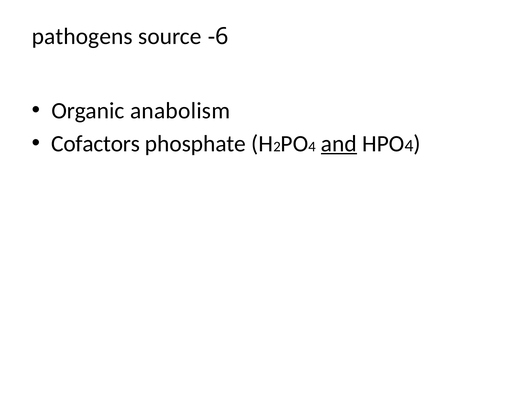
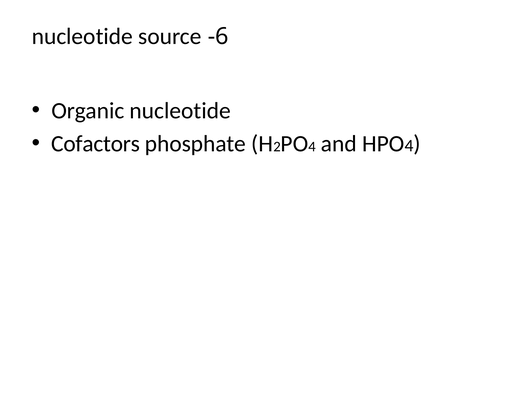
pathogens: pathogens -> nucleotide (82, 36)
Organic anabolism: anabolism -> nucleotide (180, 111)
and underline: present -> none (339, 144)
